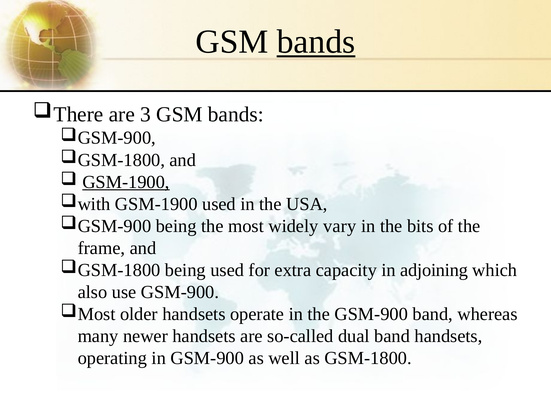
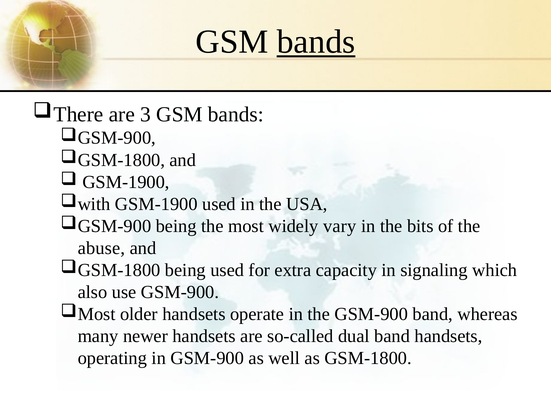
GSM-1900 underline: present -> none (126, 182)
frame: frame -> abuse (101, 248)
adjoining: adjoining -> signaling (434, 270)
